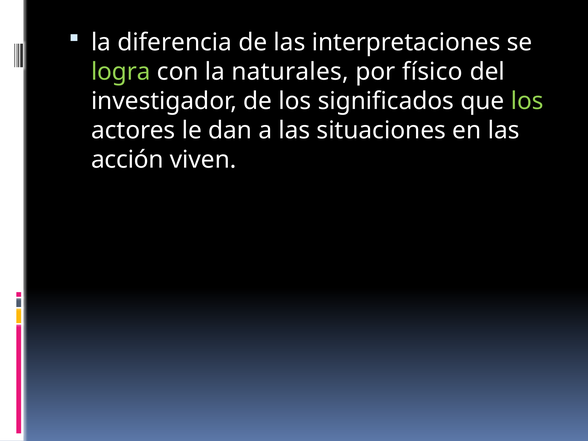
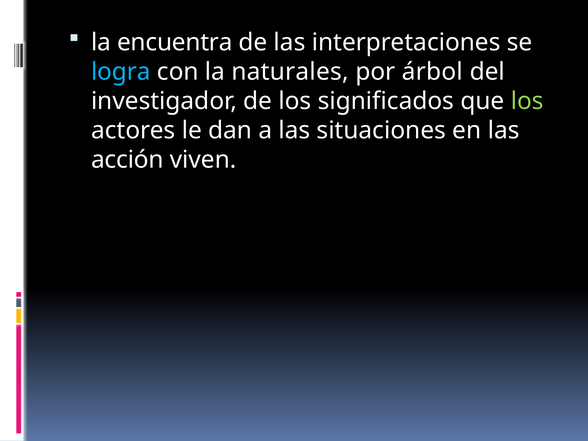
diferencia: diferencia -> encuentra (175, 42)
logra colour: light green -> light blue (121, 72)
físico: físico -> árbol (432, 72)
